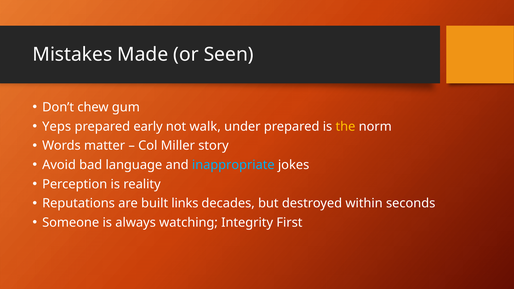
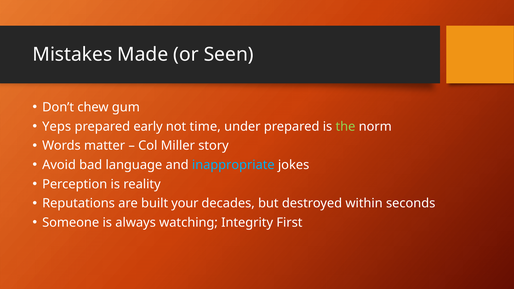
walk: walk -> time (205, 127)
the colour: yellow -> light green (345, 127)
links: links -> your (185, 203)
